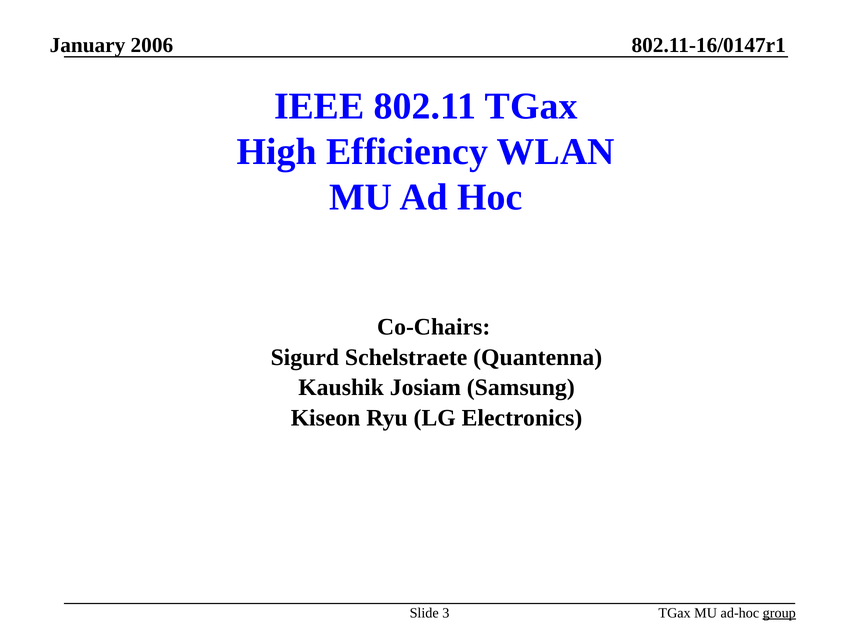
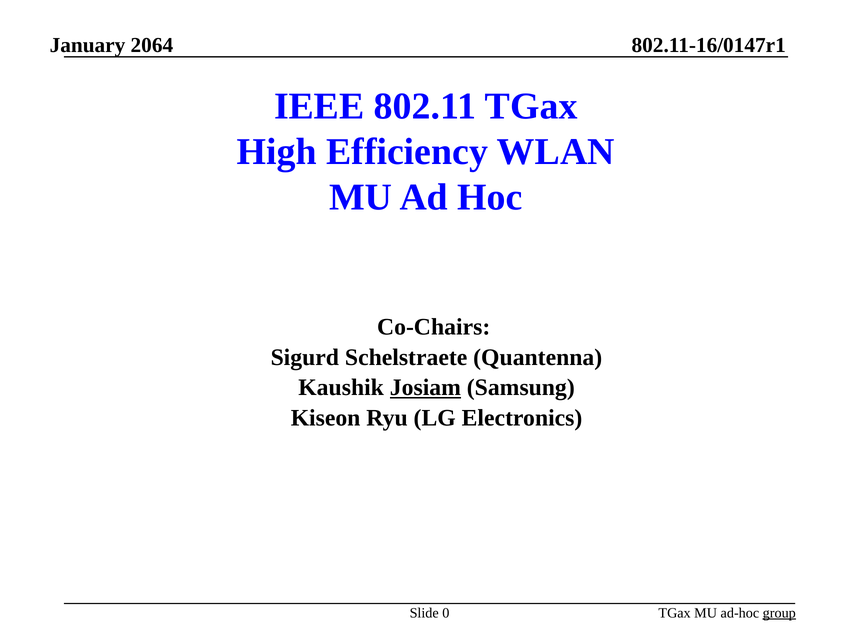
2006: 2006 -> 2064 (152, 45)
Josiam underline: none -> present (425, 388)
3: 3 -> 0 (446, 613)
